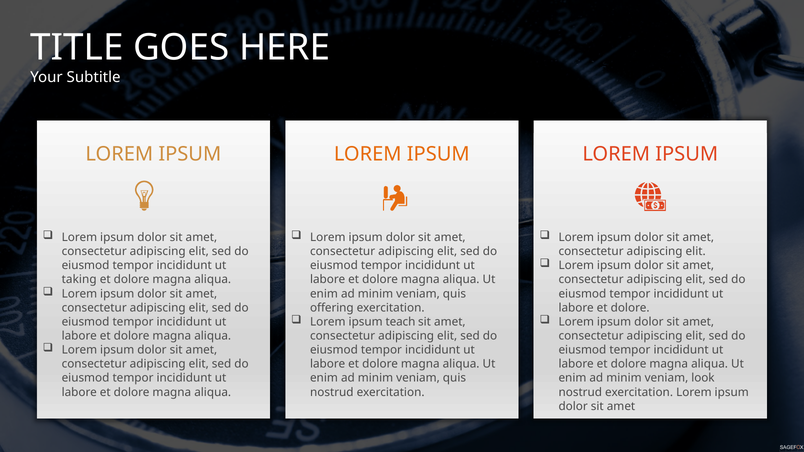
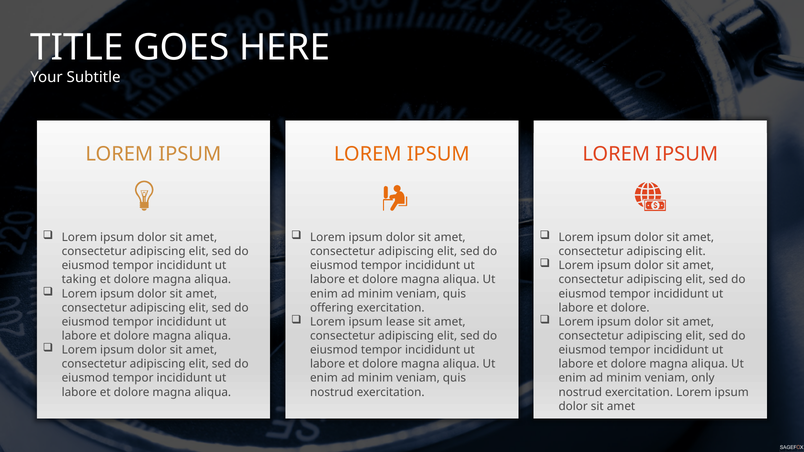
teach: teach -> lease (400, 322)
look: look -> only (703, 378)
